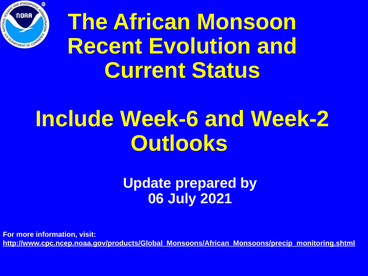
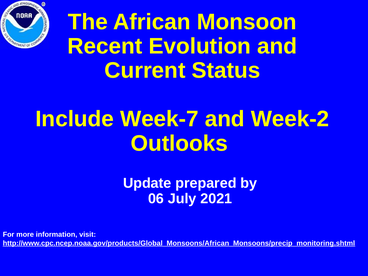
Week-6: Week-6 -> Week-7 (159, 119)
